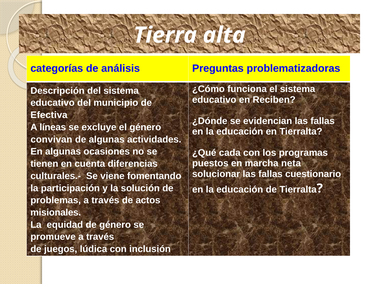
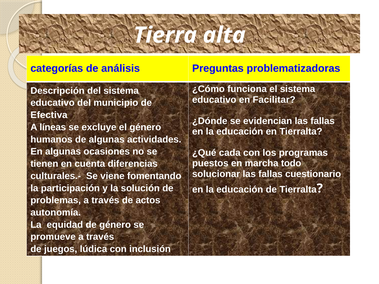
Reciben: Reciben -> Facilitar (274, 100)
convivan: convivan -> humanos (51, 140)
neta: neta -> todo (291, 163)
misionales: misionales -> autonomía (56, 213)
